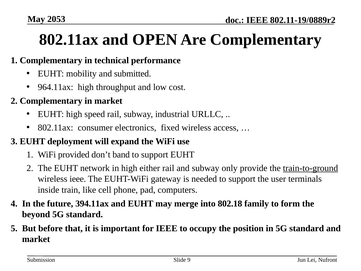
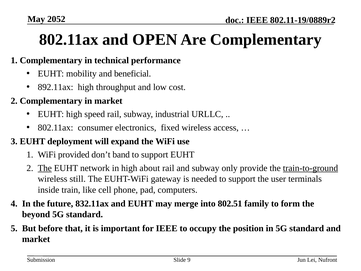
2053: 2053 -> 2052 (56, 19)
submitted: submitted -> beneficial (133, 74)
964.11ax: 964.11ax -> 892.11ax (56, 87)
The underline: none -> present (45, 168)
either: either -> about (150, 168)
wireless ieee: ieee -> still (78, 179)
394.11ax: 394.11ax -> 832.11ax (92, 203)
802.18: 802.18 -> 802.51 (230, 203)
